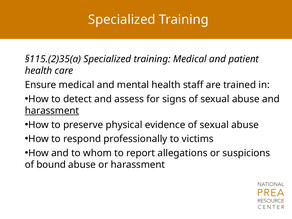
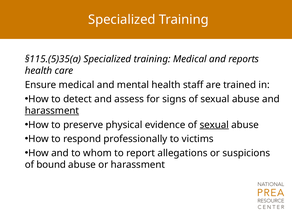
§115.(2)35(a: §115.(2)35(a -> §115.(5)35(a (53, 59)
patient: patient -> reports (244, 59)
sexual underline: none -> present (214, 125)
